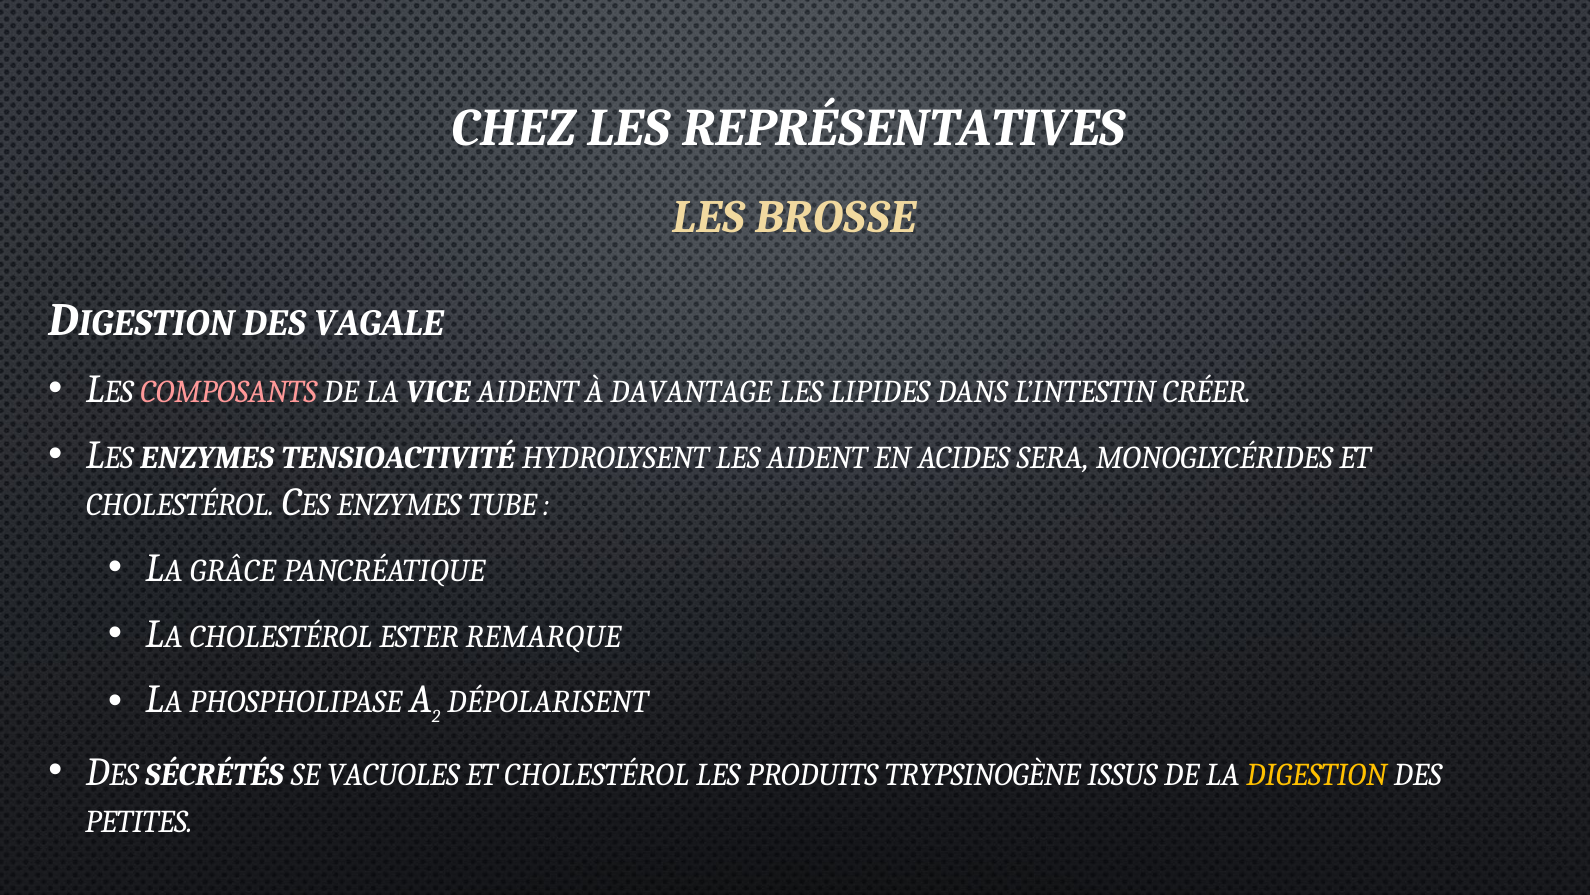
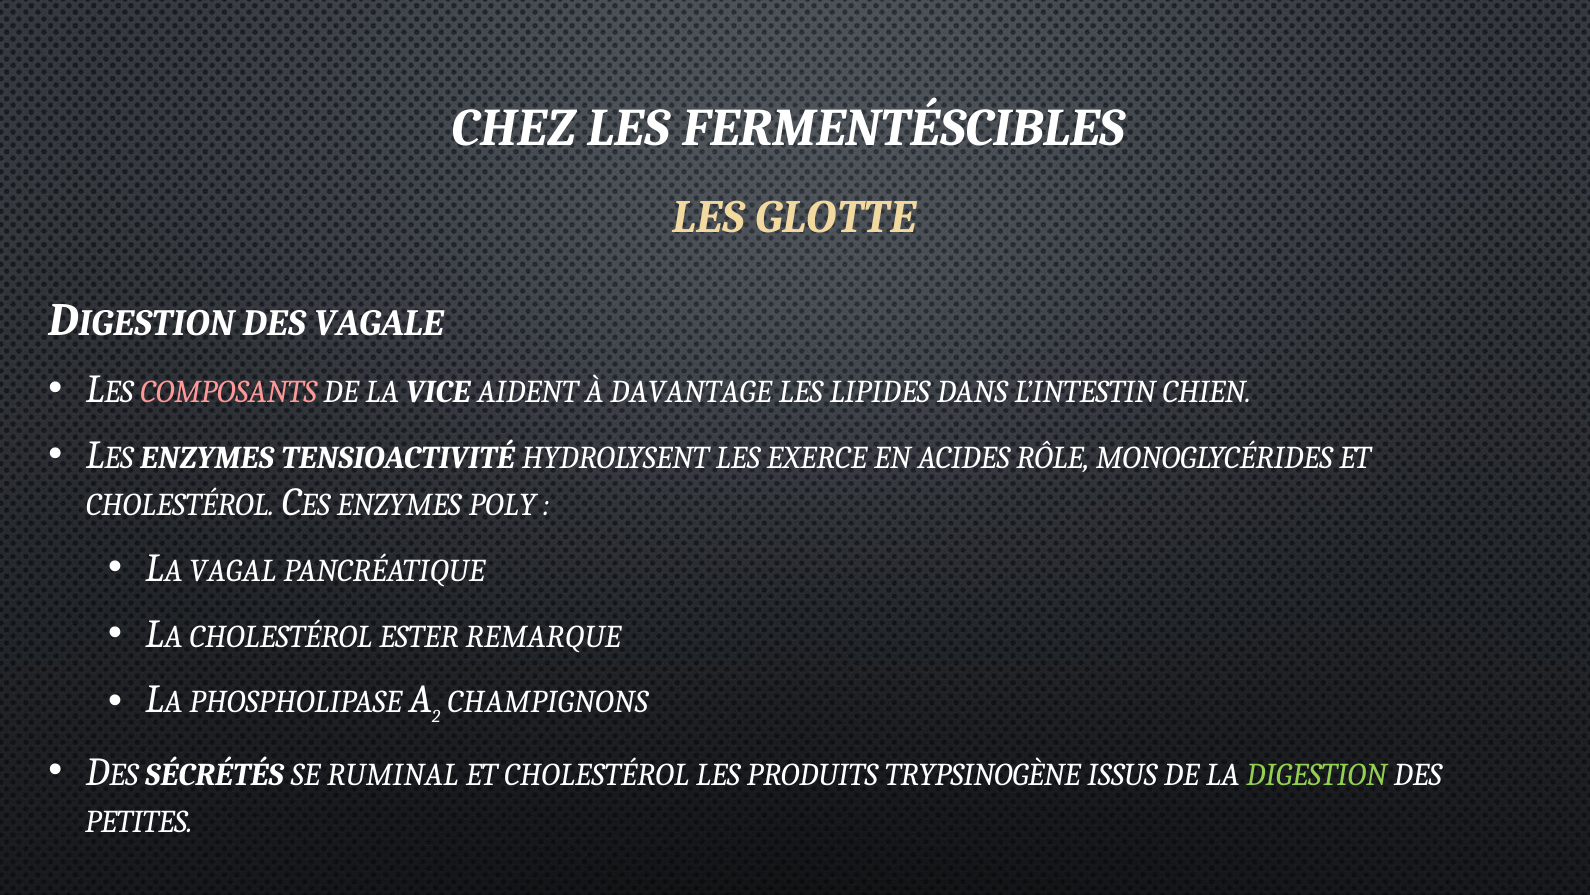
REPRÉSENTATIVES: REPRÉSENTATIVES -> FERMENTÉSCIBLES (904, 128)
BROSSE: BROSSE -> GLOTTE (836, 217)
CRÉER: CRÉER -> CHIEN (1207, 392)
LES AIDENT: AIDENT -> EXERCE (817, 457)
SERA: SERA -> RÔLE (1053, 457)
TUBE: TUBE -> POLY (502, 505)
GRÂCE: GRÂCE -> VAGAL (233, 571)
DÉPOLARISENT: DÉPOLARISENT -> CHAMPIGNONS (548, 702)
VACUOLES: VACUOLES -> RUMINAL (393, 774)
DIGESTION colour: yellow -> light green (1317, 774)
